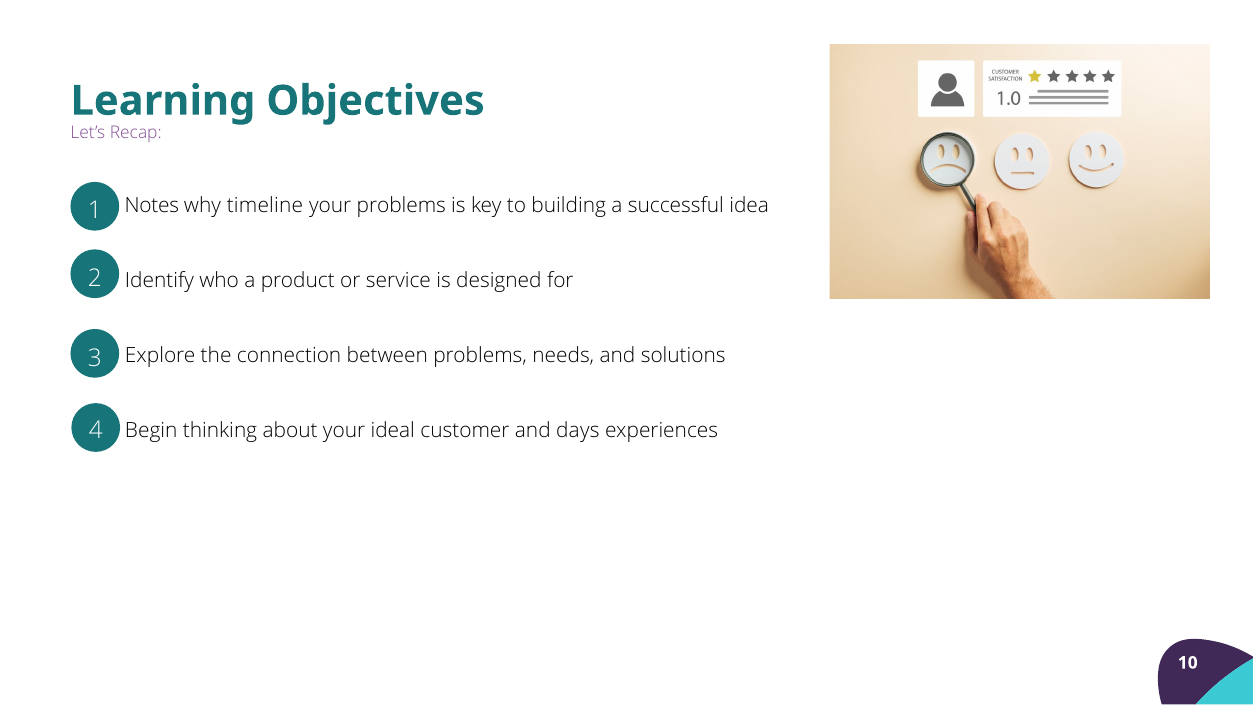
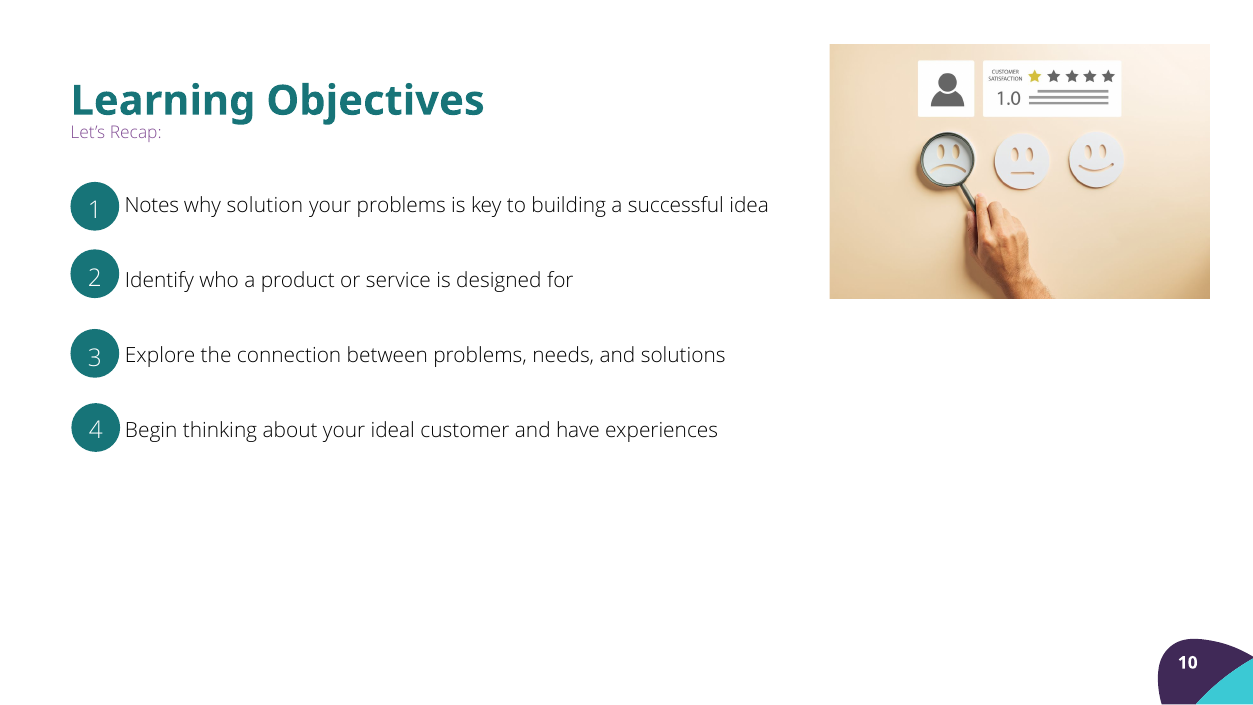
timeline: timeline -> solution (265, 205)
days: days -> have (578, 431)
